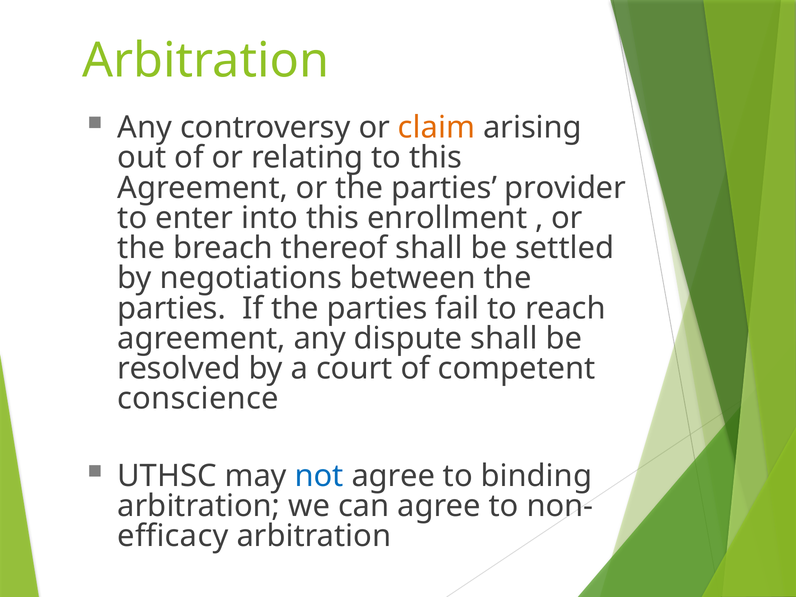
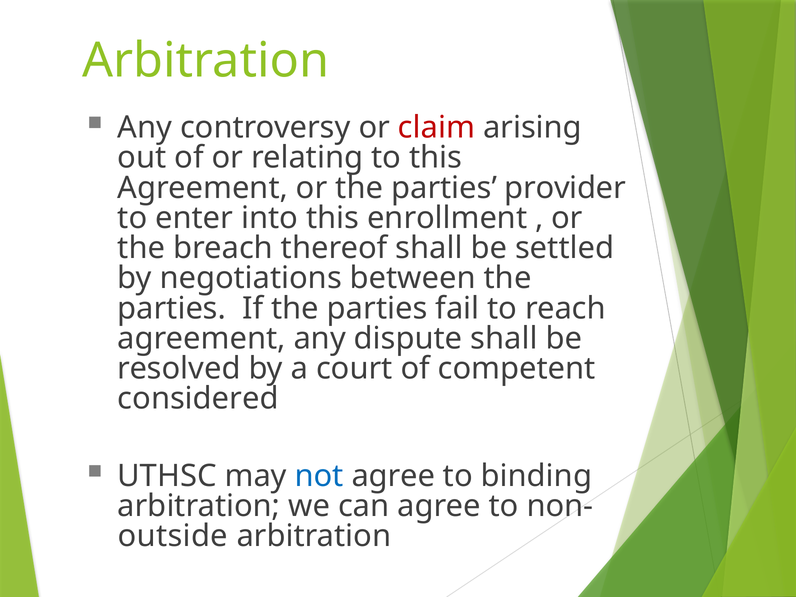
claim colour: orange -> red (437, 128)
conscience: conscience -> considered (198, 399)
efficacy: efficacy -> outside (173, 536)
